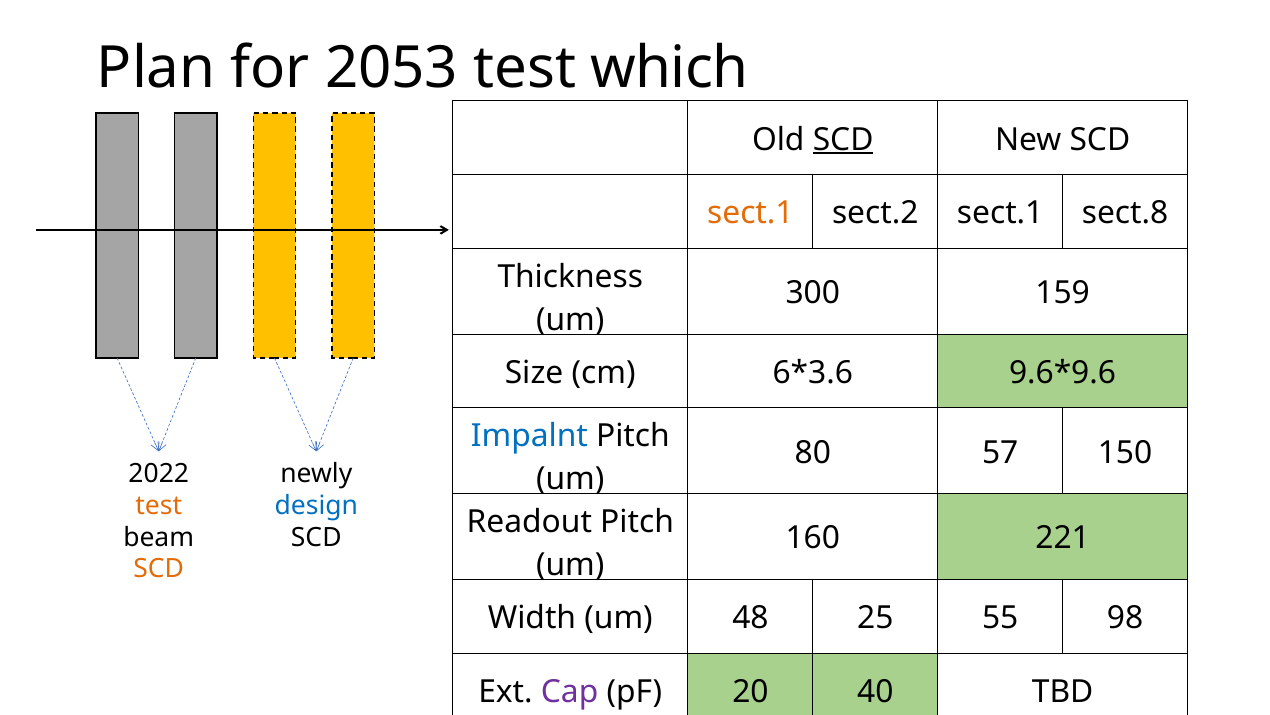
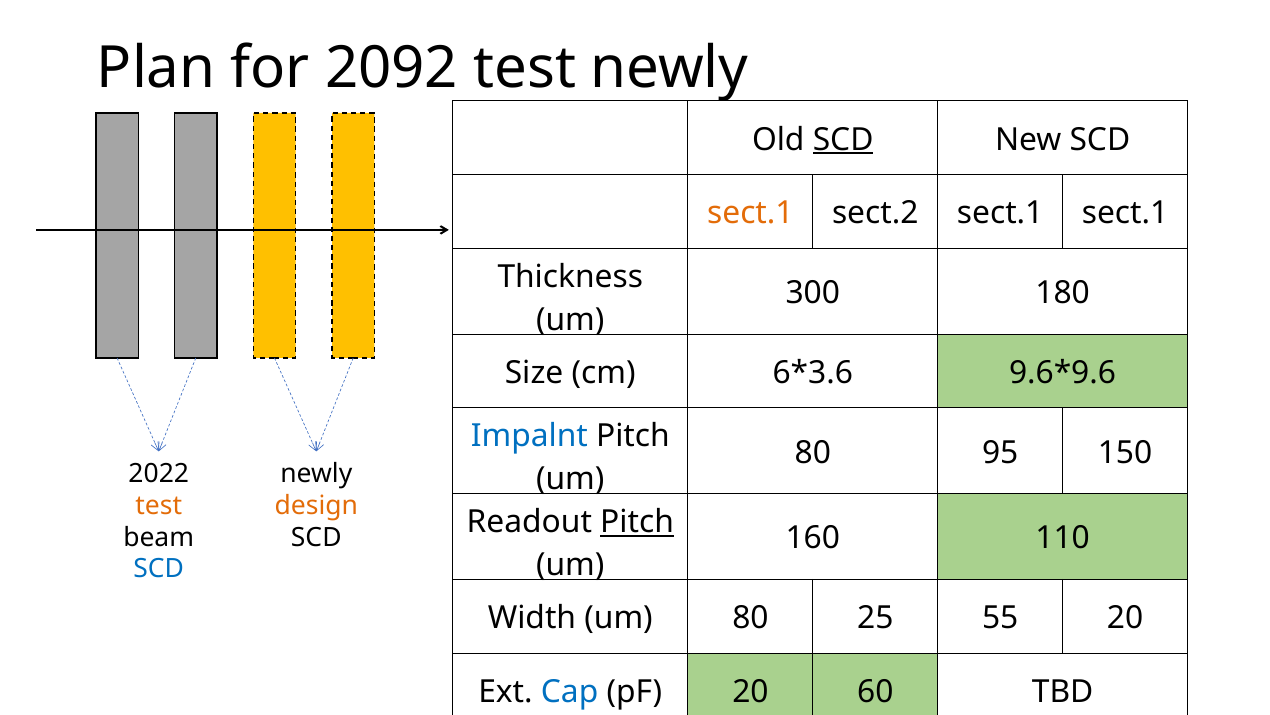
2053: 2053 -> 2092 (392, 69)
test which: which -> newly (669, 69)
sect.1 sect.8: sect.8 -> sect.1 (1125, 213)
159: 159 -> 180 (1063, 293)
57: 57 -> 95 (1000, 452)
design colour: blue -> orange (316, 505)
Pitch underline: none -> present (637, 521)
221: 221 -> 110 (1063, 538)
SCD colour: orange -> blue (159, 569)
Width um 48: 48 -> 80 (750, 618)
55 98: 98 -> 20 (1125, 618)
Cap colour: purple -> blue (570, 691)
40: 40 -> 60 (875, 691)
